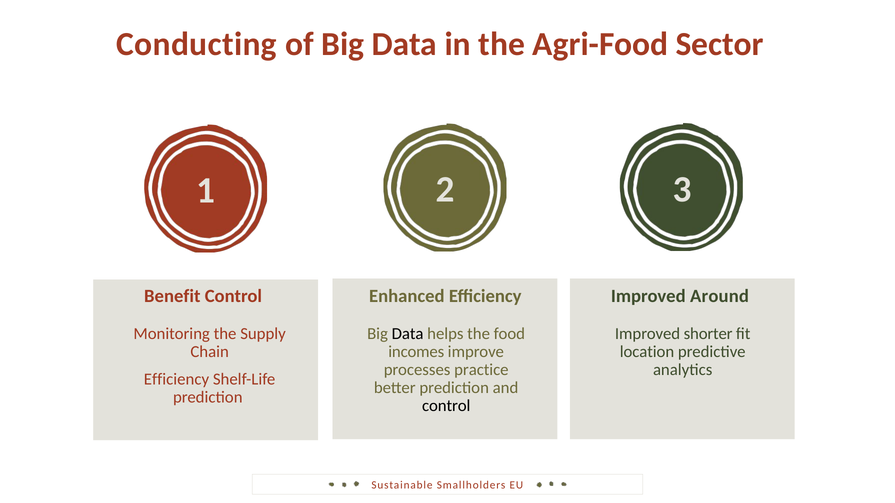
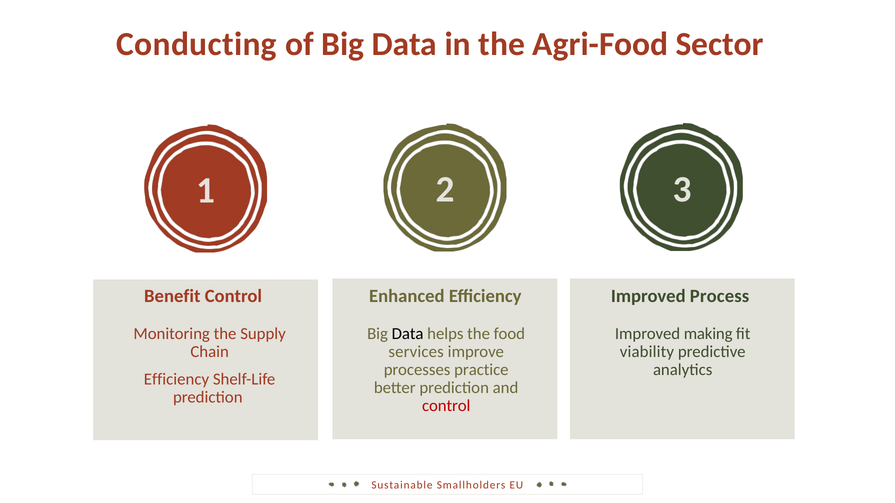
Around: Around -> Process (720, 297)
shorter: shorter -> making (708, 334)
incomes: incomes -> services (416, 352)
location: location -> viability (647, 352)
control colour: black -> red (446, 406)
